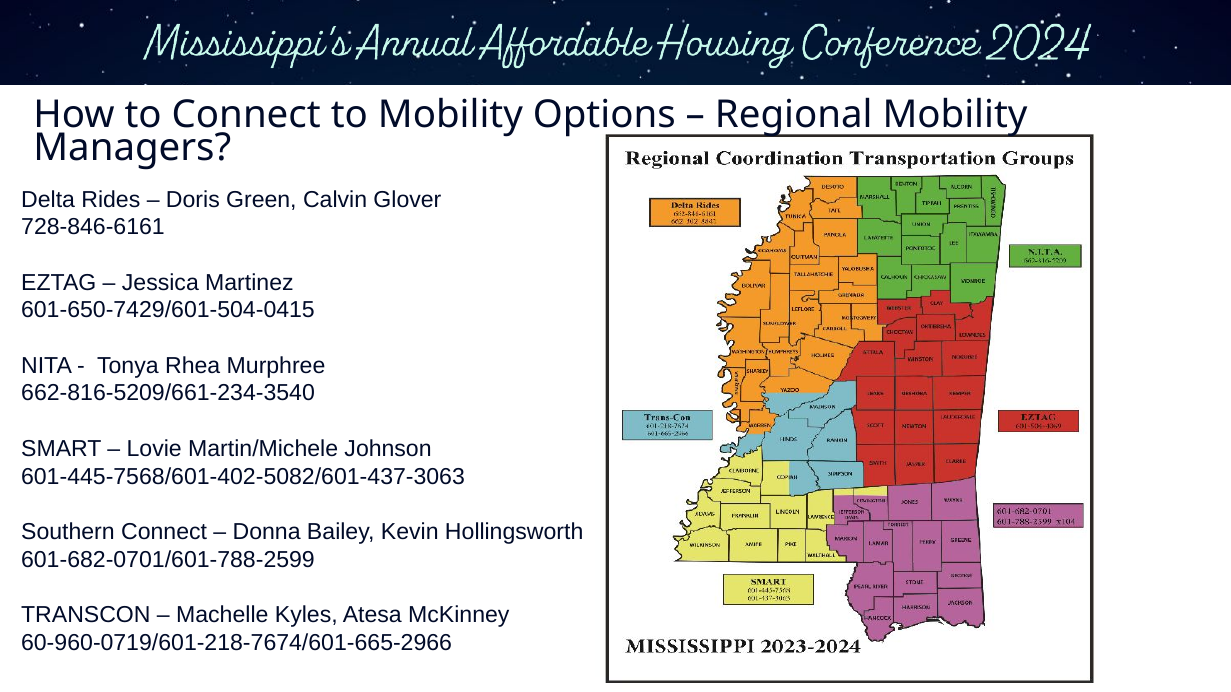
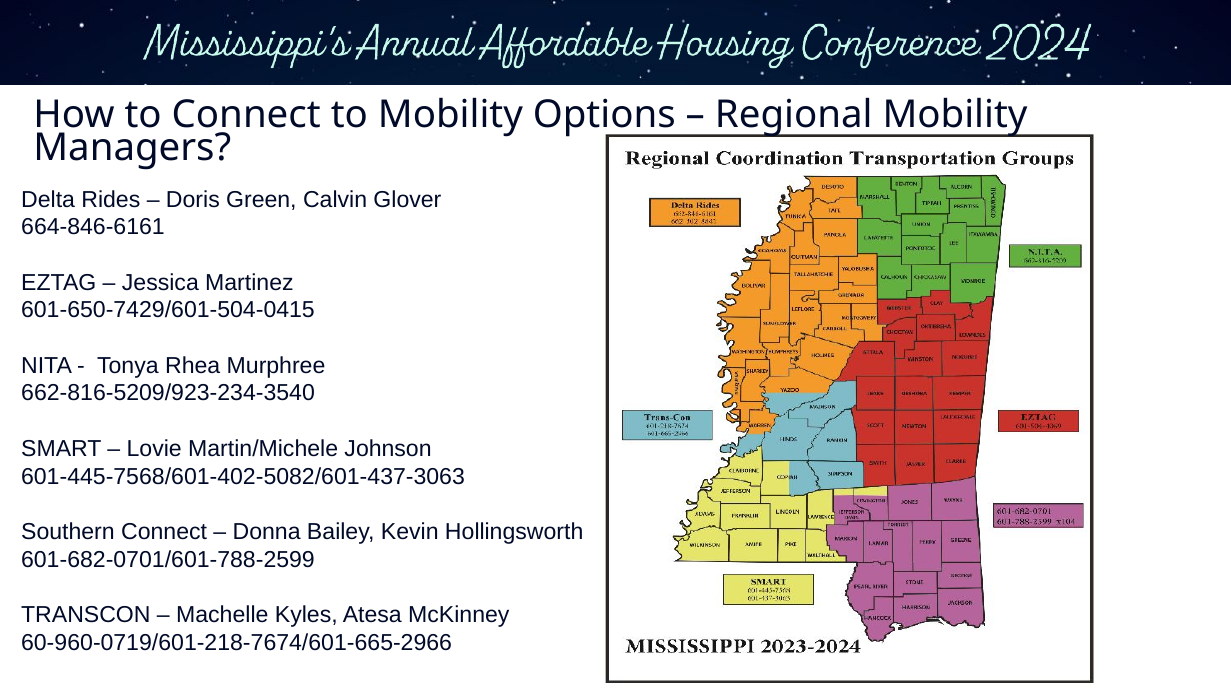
728-846-6161: 728-846-6161 -> 664-846-6161 (93, 227)
662-816-5209/661-234-3540: 662-816-5209/661-234-3540 -> 662-816-5209/923-234-3540 (168, 394)
